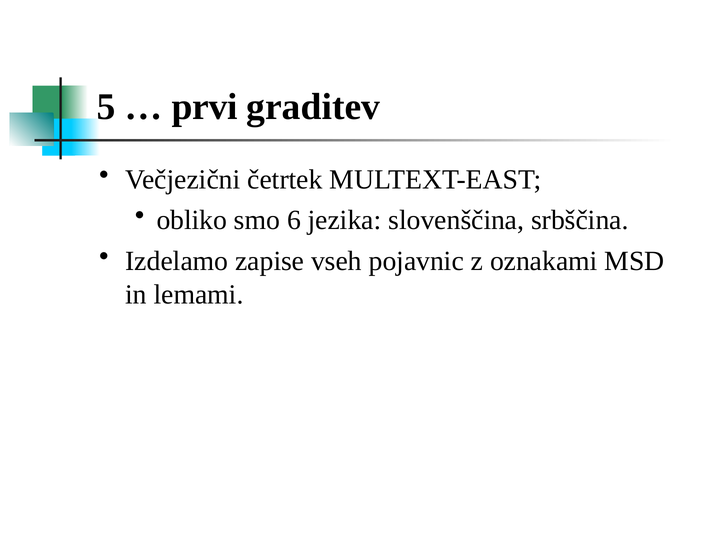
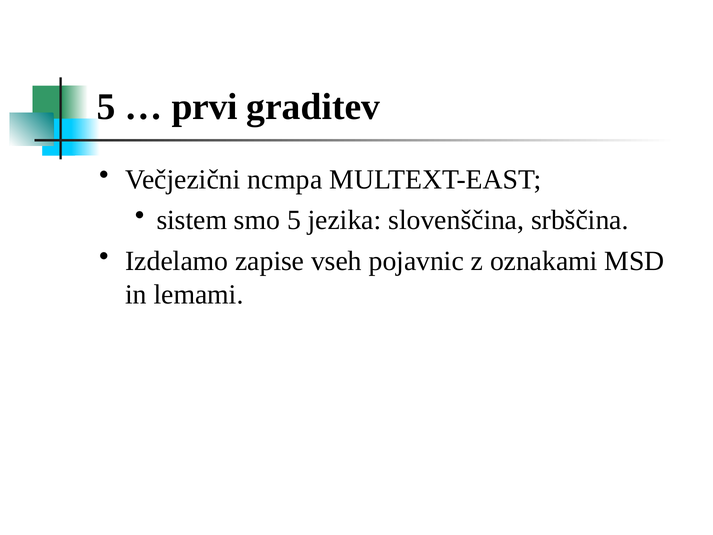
četrtek: četrtek -> ncmpa (285, 180)
obliko: obliko -> sistem (192, 220)
smo 6: 6 -> 5 (294, 220)
